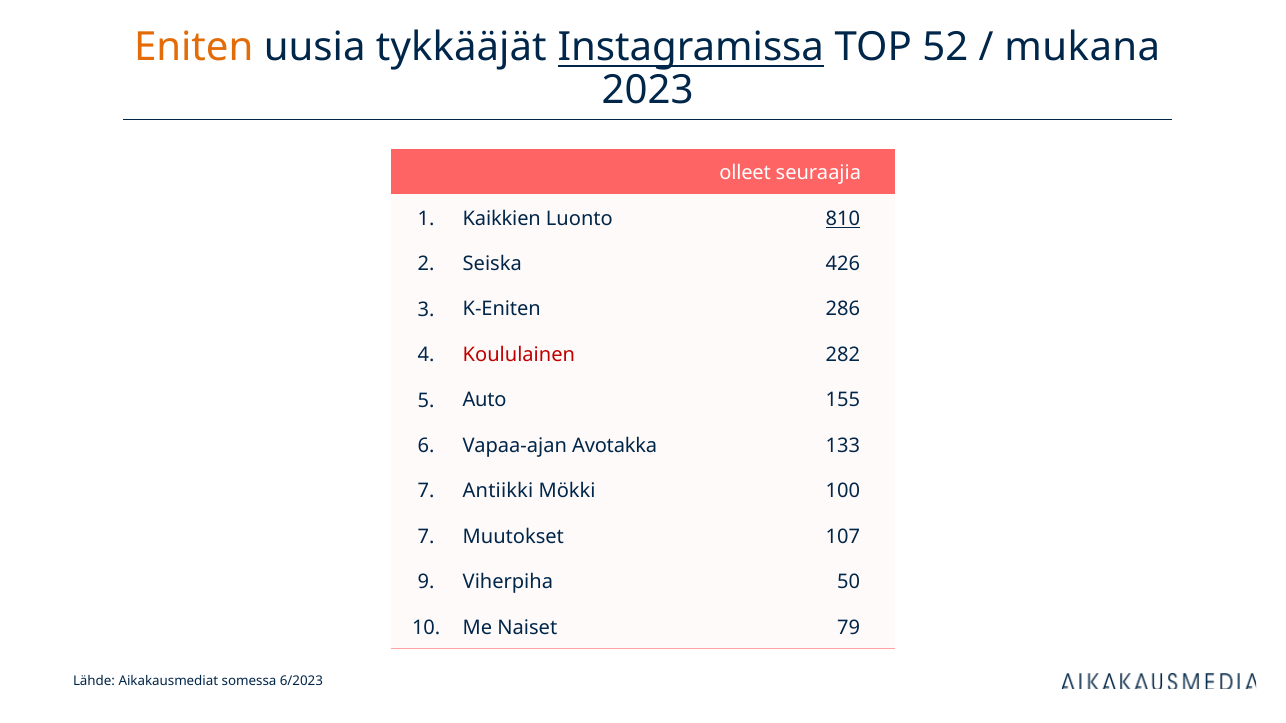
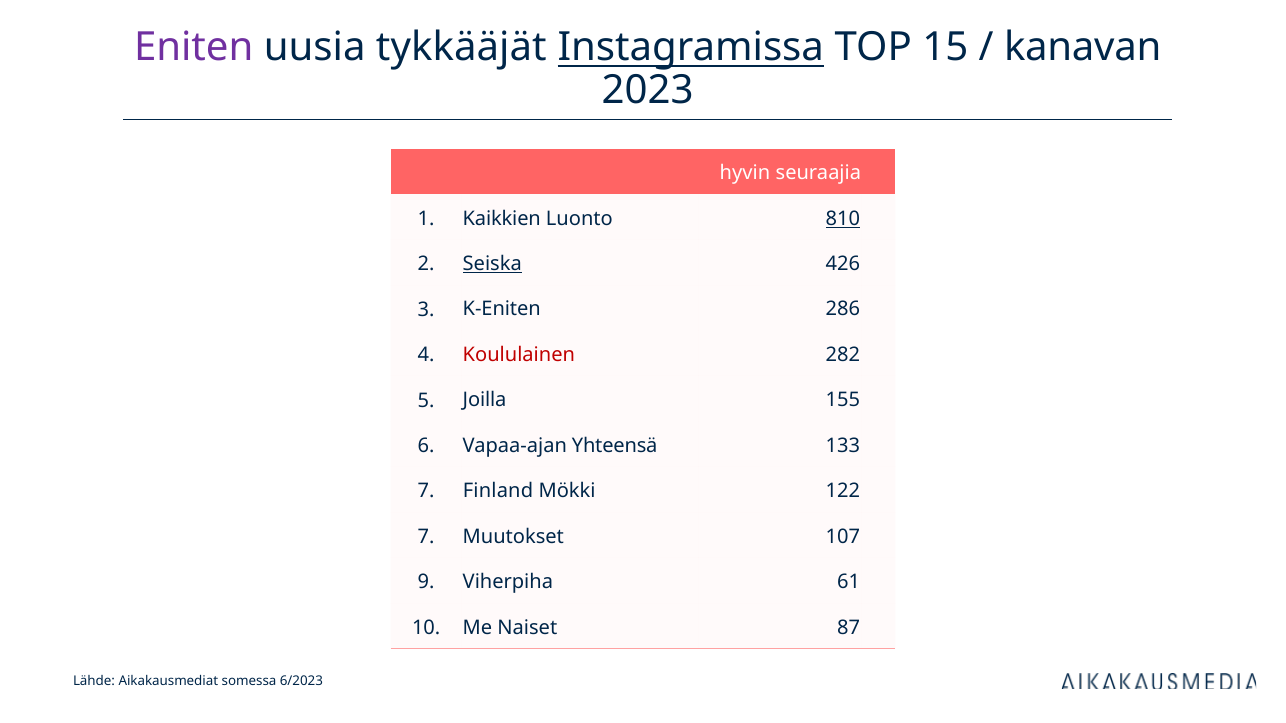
Eniten colour: orange -> purple (194, 47)
52: 52 -> 15 (945, 47)
mukana: mukana -> kanavan (1083, 47)
olleet: olleet -> hyvin (745, 173)
Seiska underline: none -> present (492, 264)
Auto: Auto -> Joilla (485, 400)
Avotakka: Avotakka -> Yhteensä (615, 446)
Antiikki: Antiikki -> Finland (498, 491)
100: 100 -> 122 (843, 491)
50: 50 -> 61 (849, 582)
79: 79 -> 87 (849, 628)
